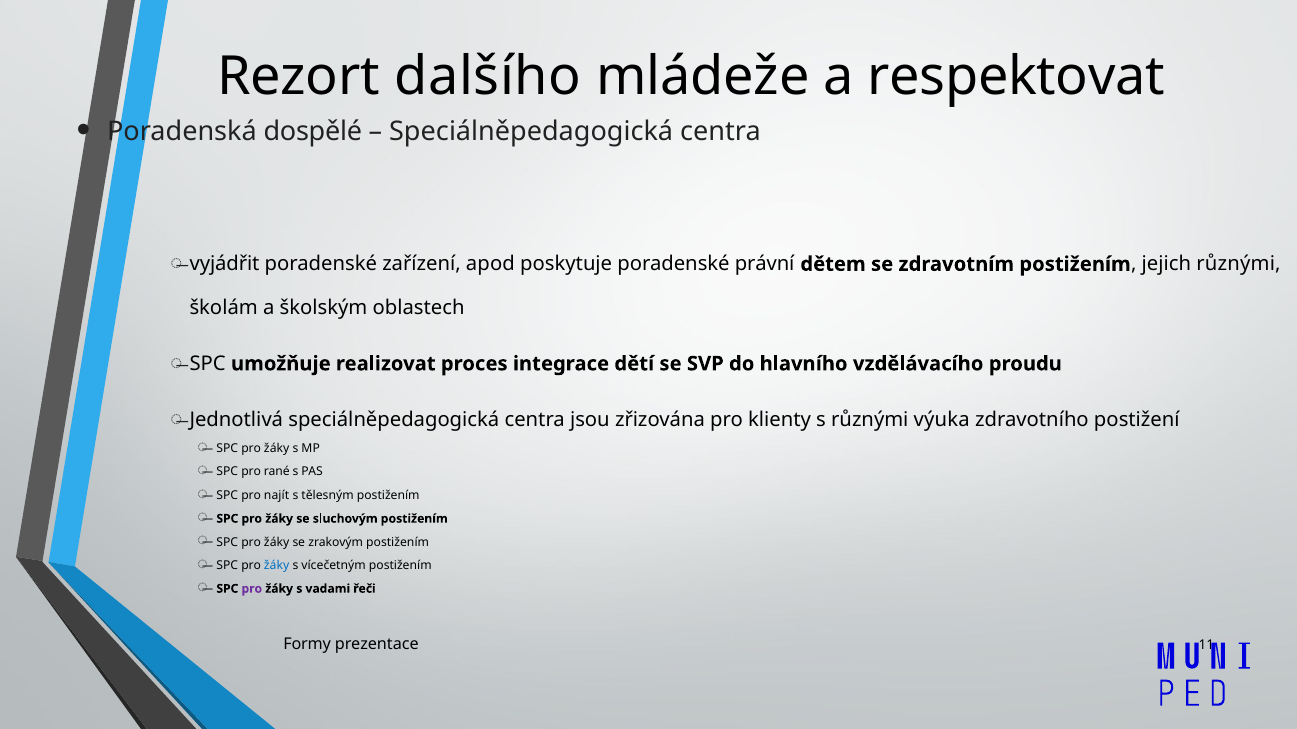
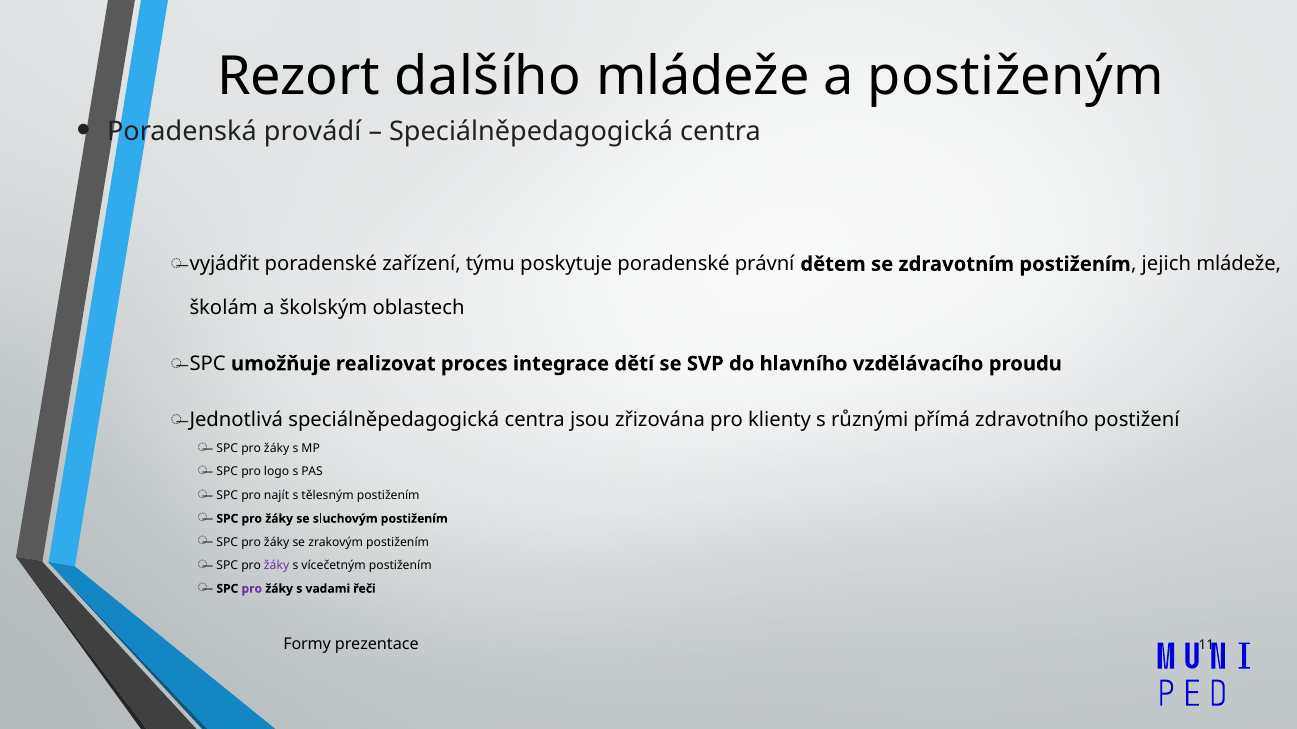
respektovat: respektovat -> postiženým (1016, 76)
dospělé: dospělé -> provádí (313, 131)
apod: apod -> týmu (490, 264)
jejich různými: různými -> mládeže (1239, 264)
výuka: výuka -> přímá (942, 420)
rané: rané -> logo (277, 472)
žáky colour: blue -> purple (277, 566)
